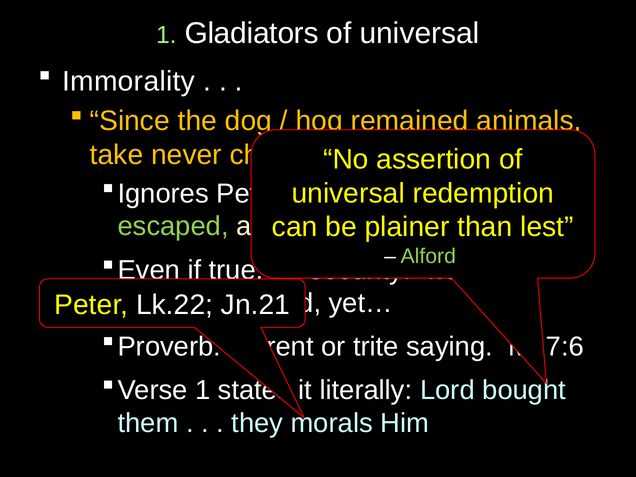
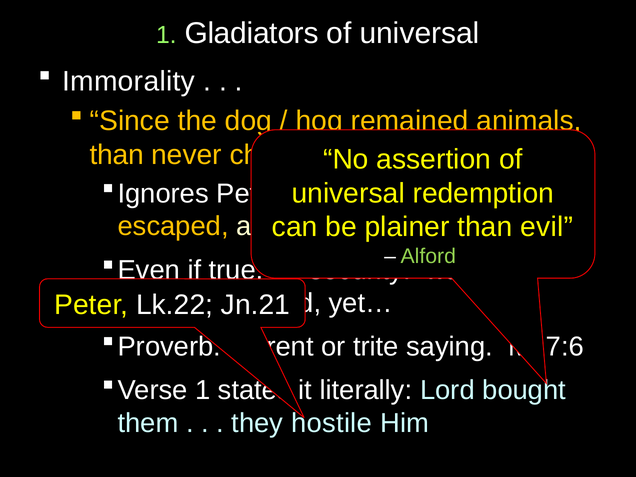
take: take -> than (117, 155)
escaped colour: light green -> yellow (173, 226)
lest: lest -> evil (547, 227)
morals: morals -> hostile (332, 423)
